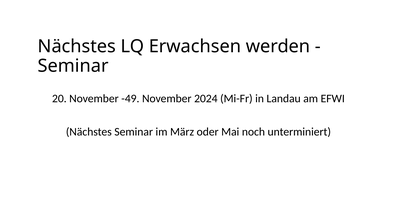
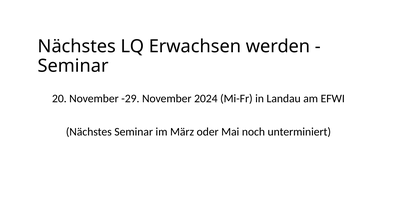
-49: -49 -> -29 (130, 99)
